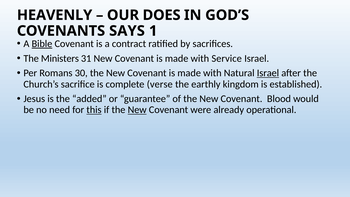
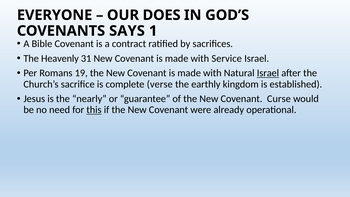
HEAVENLY: HEAVENLY -> EVERYONE (55, 15)
Bible underline: present -> none (42, 44)
Ministers: Ministers -> Heavenly (60, 58)
30: 30 -> 19 (81, 73)
added: added -> nearly (89, 99)
Blood: Blood -> Curse (279, 99)
New underline: present -> none (137, 110)
